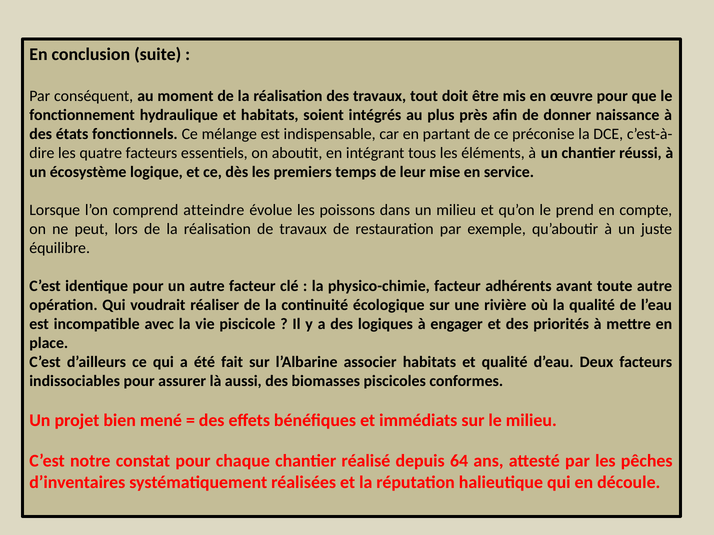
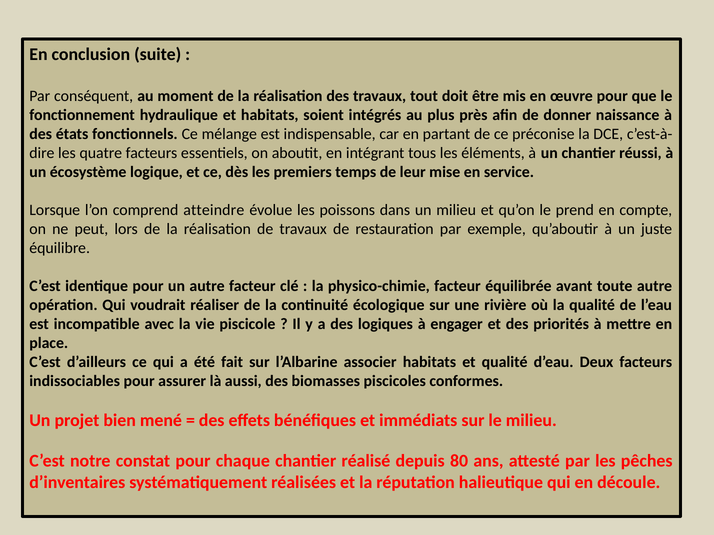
adhérents: adhérents -> équilibrée (518, 286)
64: 64 -> 80 (459, 461)
